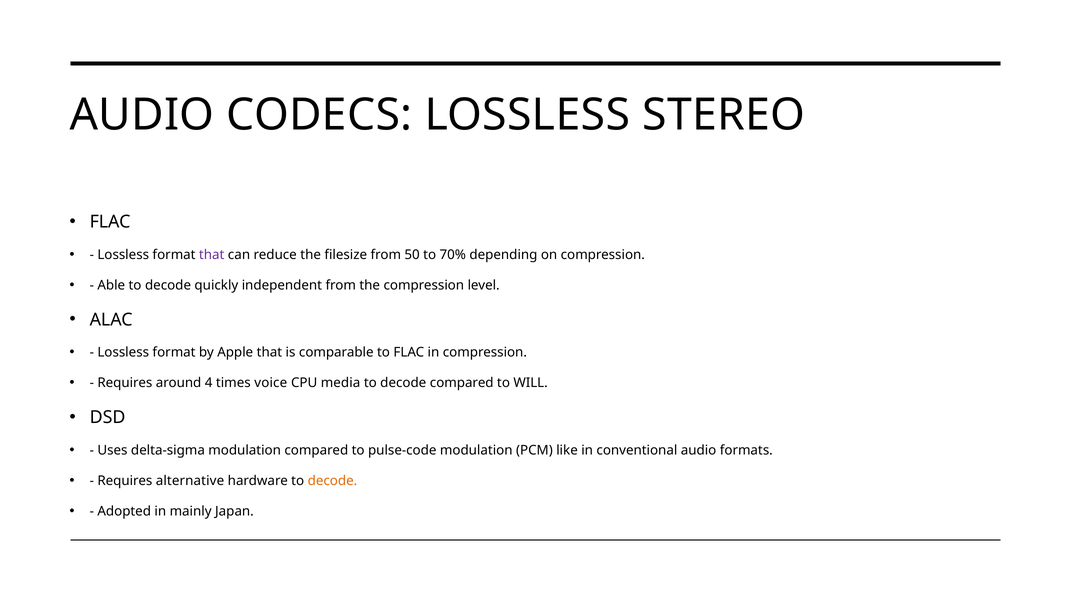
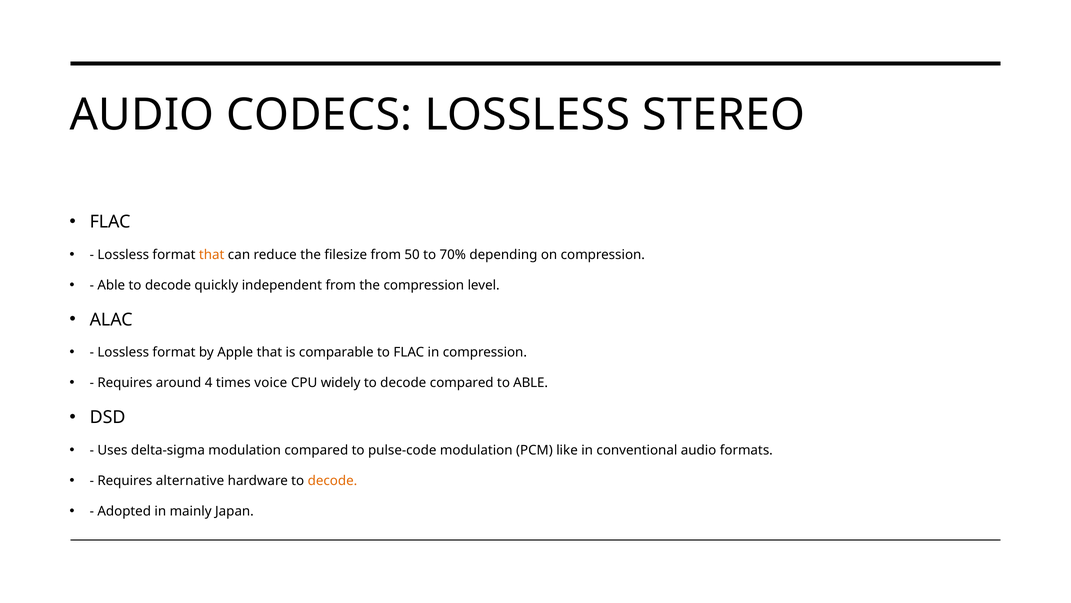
that colour: purple -> orange (212, 254)
media: media -> widely (341, 383)
to WILL: WILL -> ABLE (531, 383)
